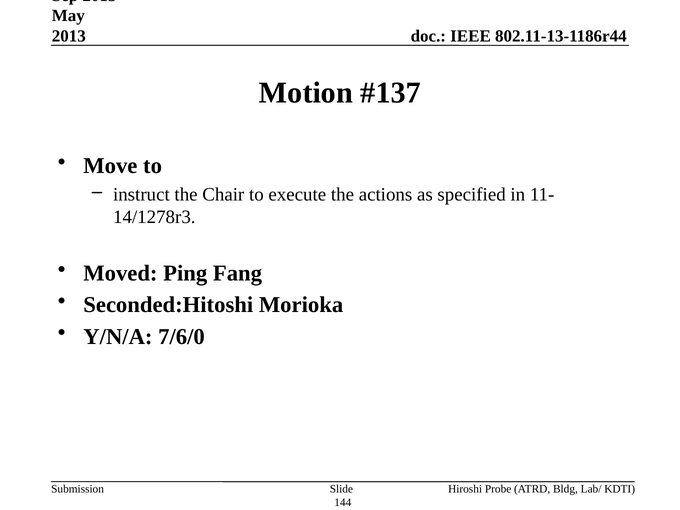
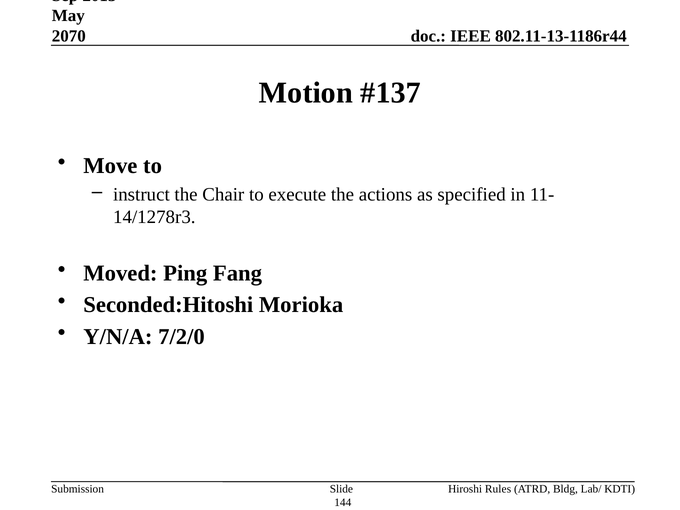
2013: 2013 -> 2070 (69, 36)
7/6/0: 7/6/0 -> 7/2/0 (181, 337)
Probe: Probe -> Rules (498, 489)
